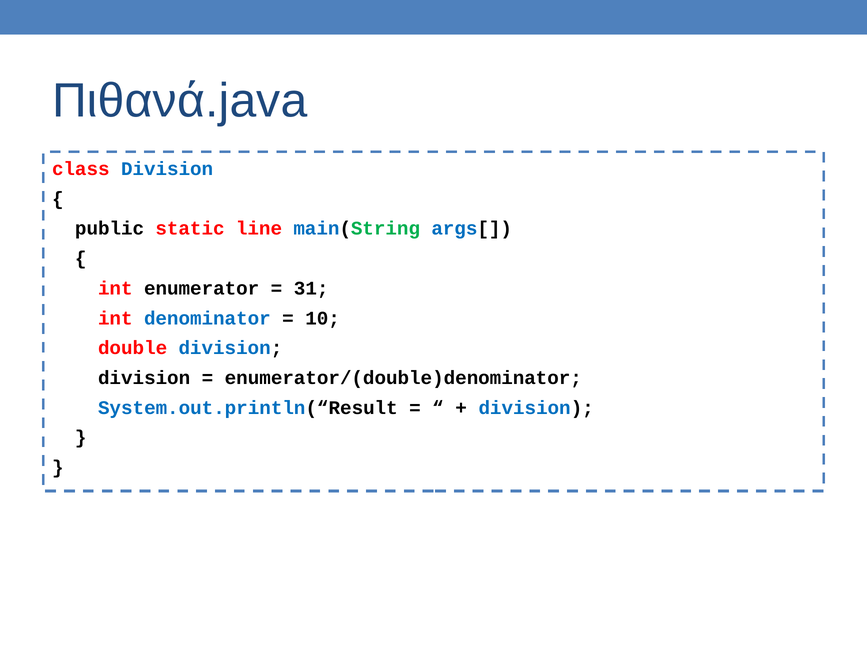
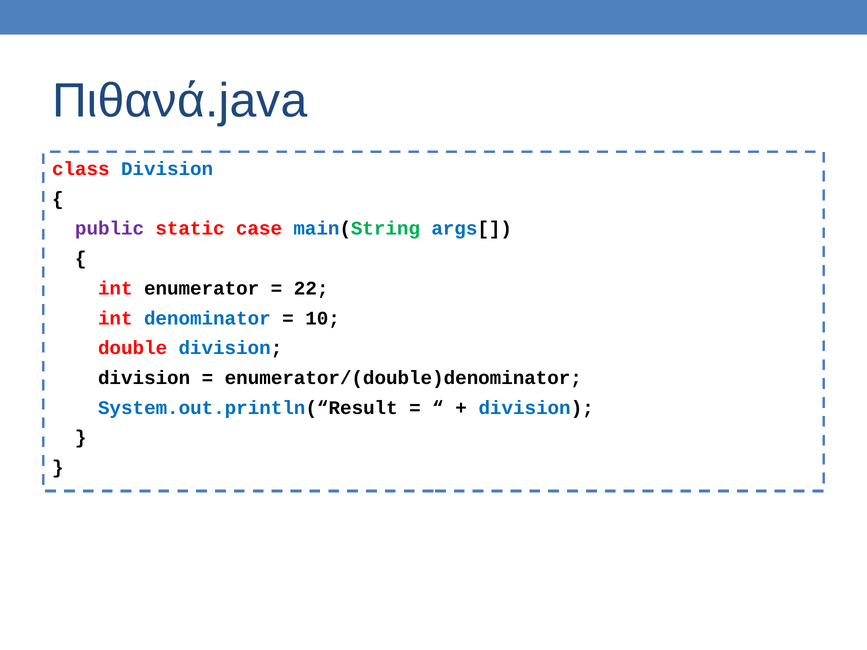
public colour: black -> purple (110, 229)
line: line -> case (259, 229)
31: 31 -> 22 (311, 288)
